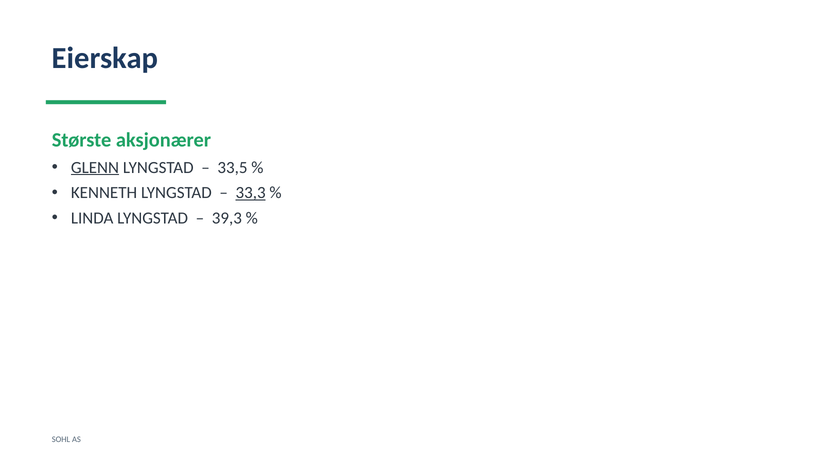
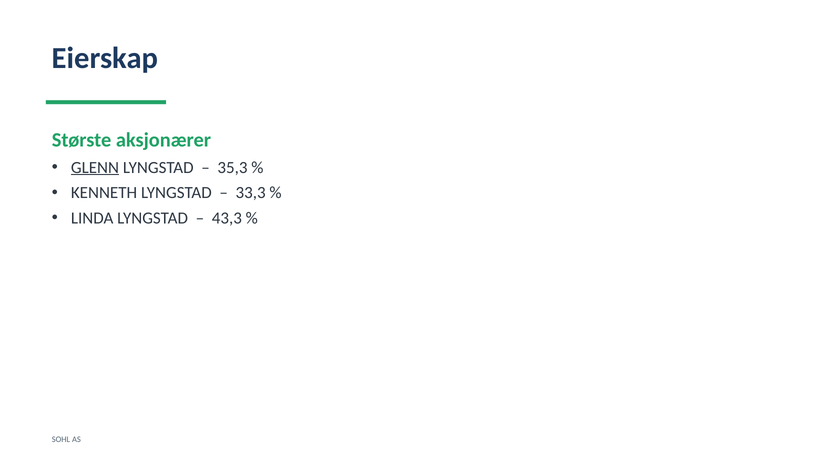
33,5: 33,5 -> 35,3 (232, 168)
33,3 underline: present -> none (251, 193)
39,3: 39,3 -> 43,3 (227, 219)
